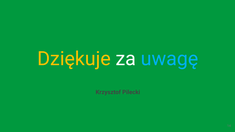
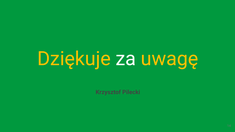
uwagę colour: light blue -> yellow (170, 59)
